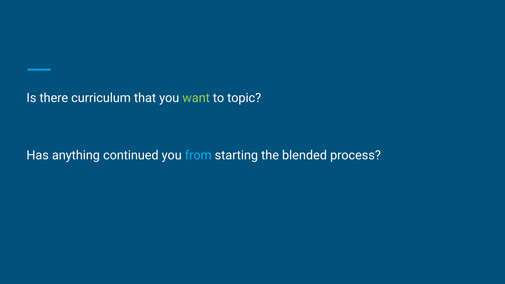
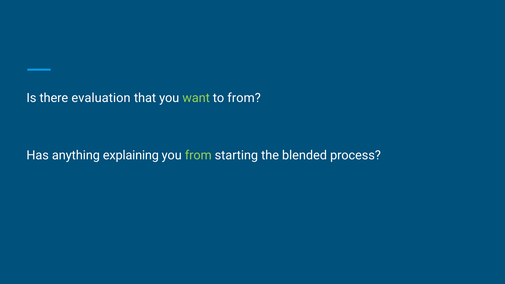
curriculum: curriculum -> evaluation (101, 98)
to topic: topic -> from (244, 98)
continued: continued -> explaining (131, 155)
from colour: light blue -> light green (198, 155)
